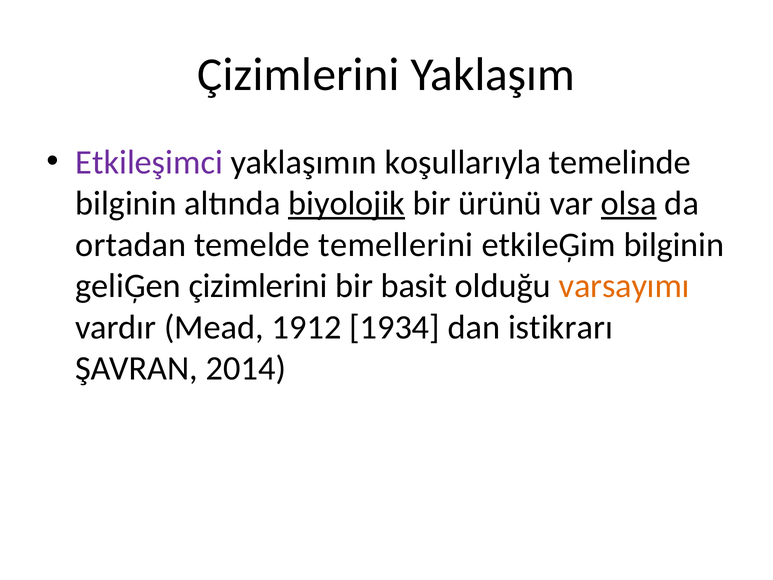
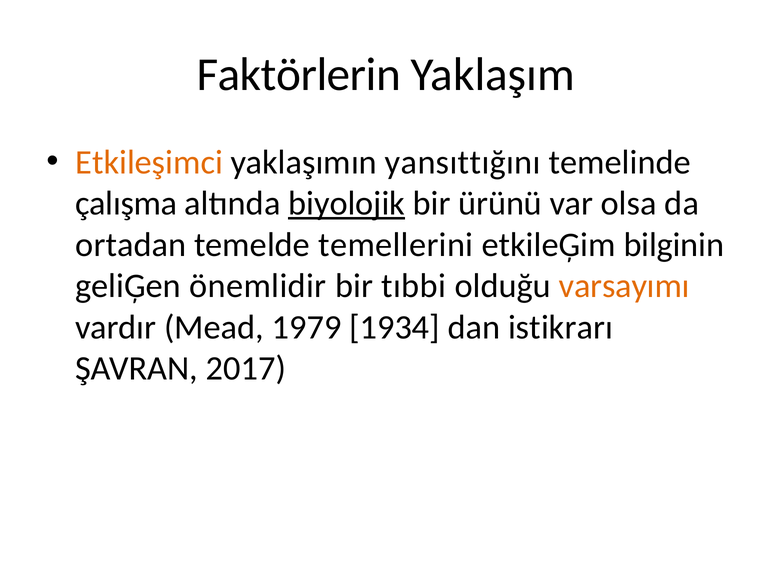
Çizimlerini: Çizimlerini -> Faktörlerin (299, 75)
Etkileşimci colour: purple -> orange (149, 162)
koşullarıyla: koşullarıyla -> yansıttığını (463, 162)
bilginin: bilginin -> çalışma (126, 203)
olsa underline: present -> none (629, 203)
geliĢen çizimlerini: çizimlerini -> önemlidir (258, 286)
basit: basit -> tıbbi (414, 286)
1912: 1912 -> 1979 (307, 327)
2014: 2014 -> 2017 (246, 368)
